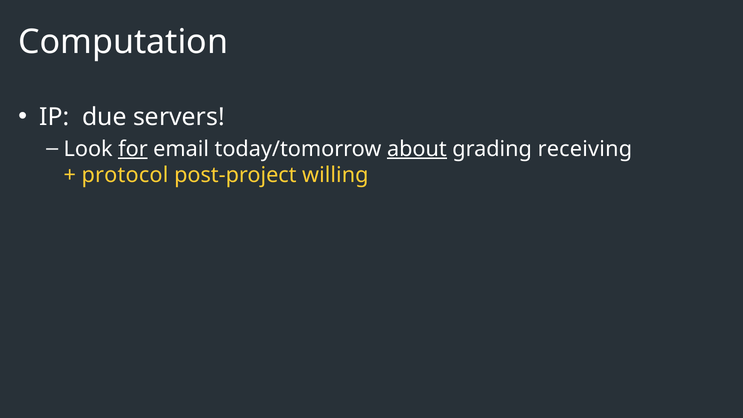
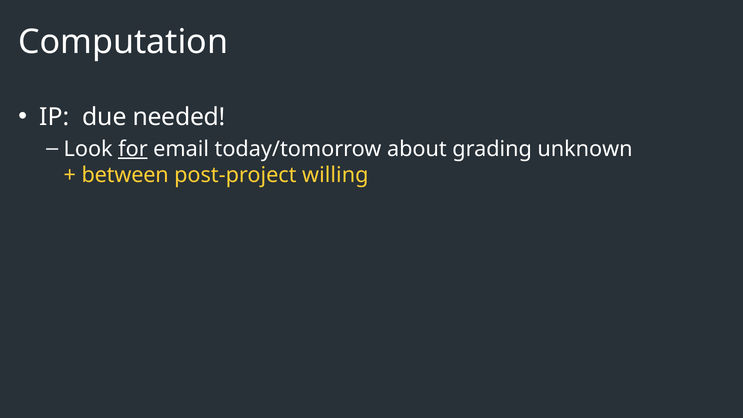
servers: servers -> needed (179, 117)
about underline: present -> none (417, 149)
receiving: receiving -> unknown (585, 149)
protocol: protocol -> between (125, 175)
